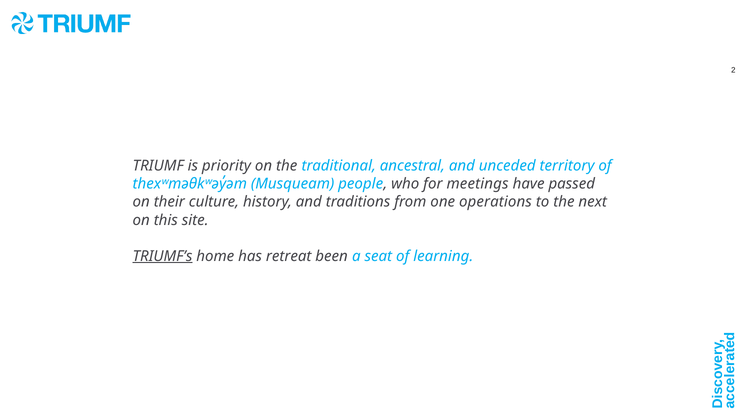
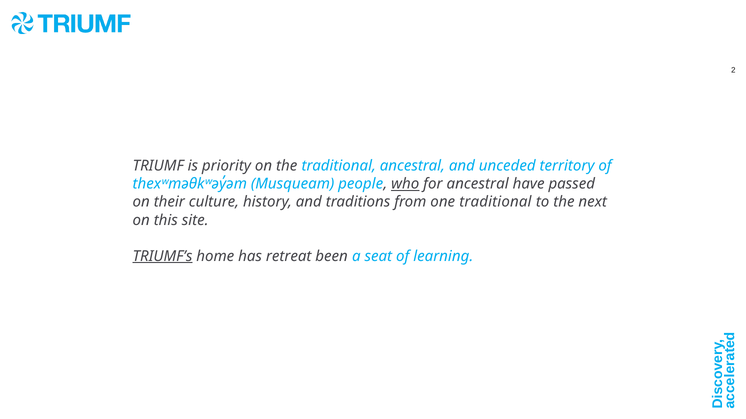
who underline: none -> present (405, 184)
for meetings: meetings -> ancestral (478, 184)
one operations: operations -> traditional (495, 202)
